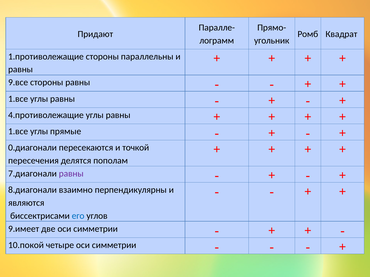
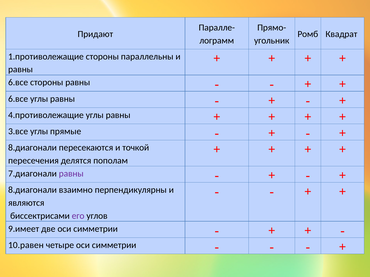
9.все: 9.все -> 6.все (18, 83)
1.все: 1.все -> 6.все (18, 99)
1.все: 1.все -> 3.все (18, 132)
0.диагонали: 0.диагонали -> 8.диагонали (32, 148)
его colour: blue -> purple (78, 216)
10.покой: 10.покой -> 10.равен (26, 245)
